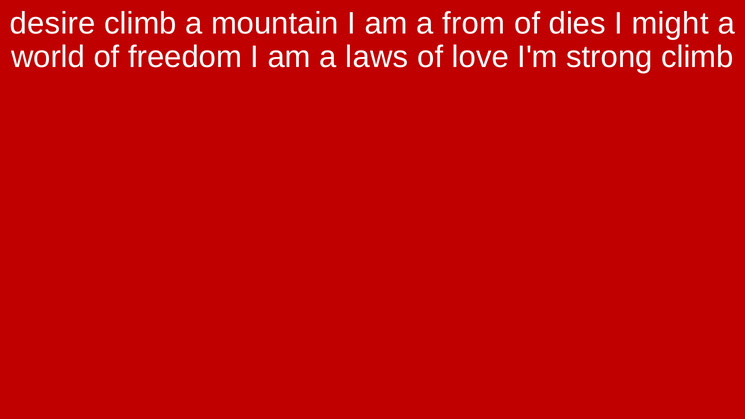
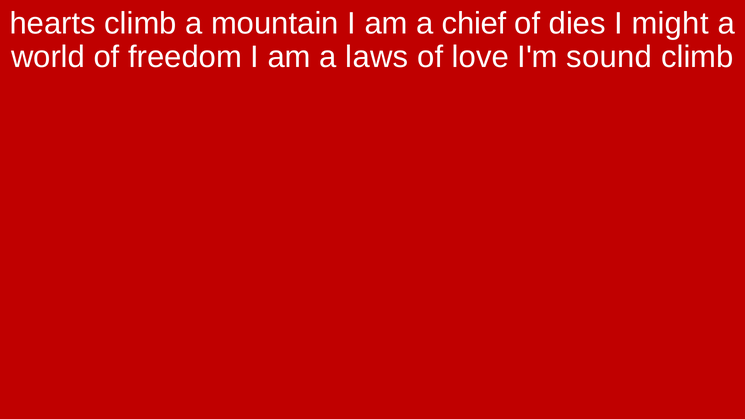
desire: desire -> hearts (53, 24)
from: from -> chief (474, 24)
strong: strong -> sound (609, 57)
